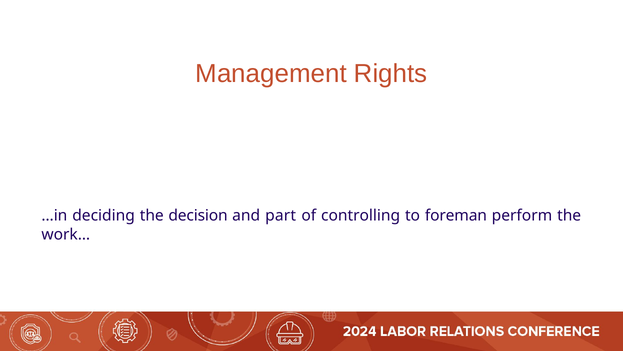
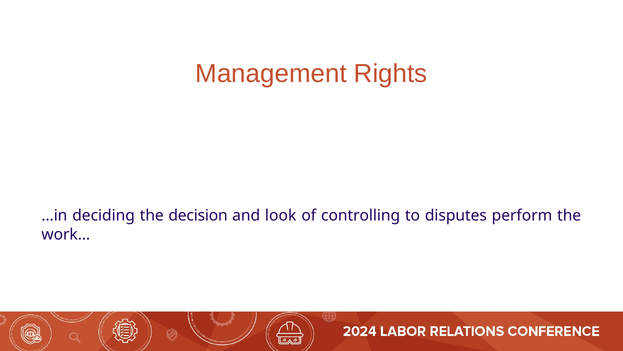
part: part -> look (281, 215)
foreman: foreman -> disputes (456, 215)
